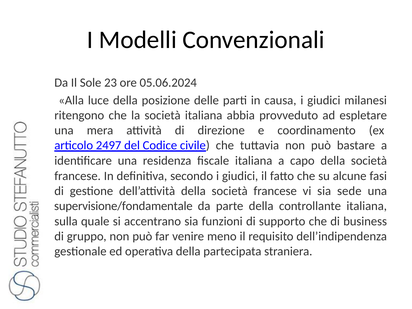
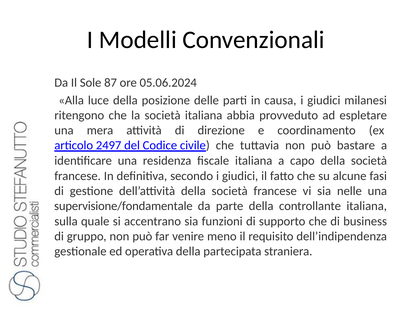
23: 23 -> 87 (111, 83)
sede: sede -> nelle (349, 191)
